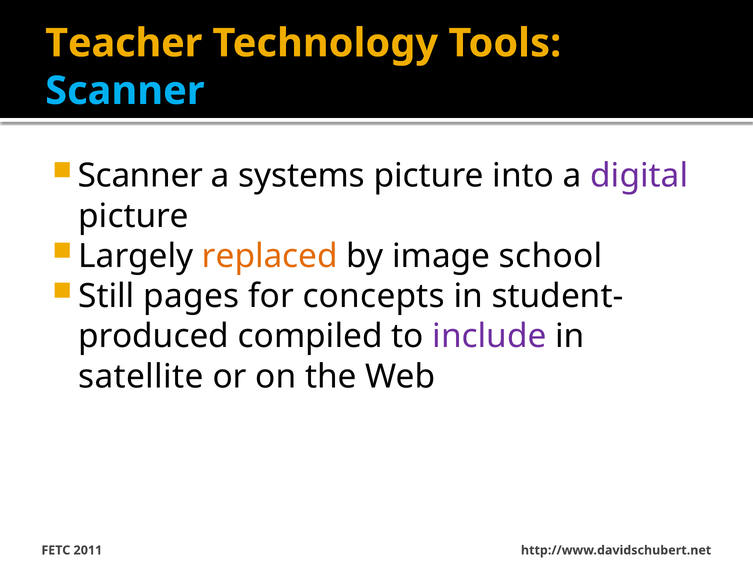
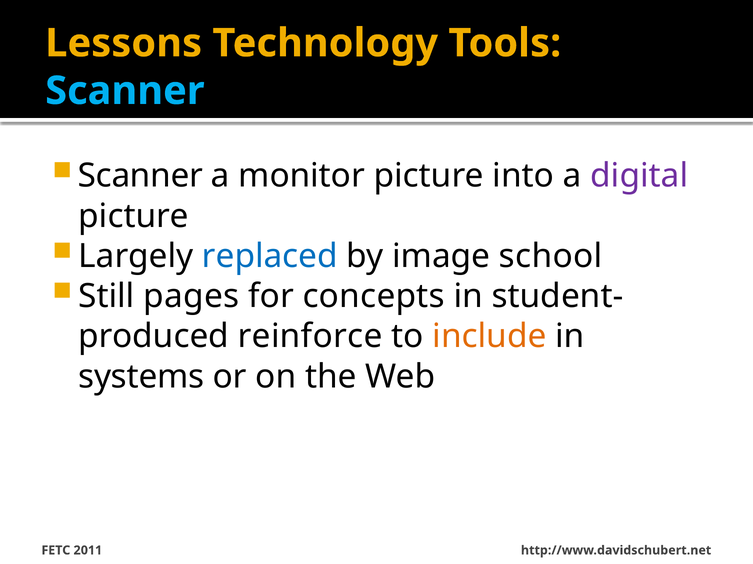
Teacher: Teacher -> Lessons (124, 43)
systems: systems -> monitor (302, 176)
replaced colour: orange -> blue (270, 256)
compiled: compiled -> reinforce (310, 337)
include colour: purple -> orange (489, 337)
satellite: satellite -> systems (141, 377)
